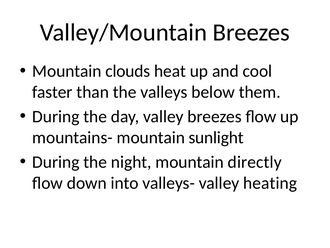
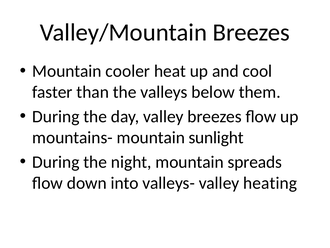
clouds: clouds -> cooler (128, 71)
directly: directly -> spreads (255, 162)
